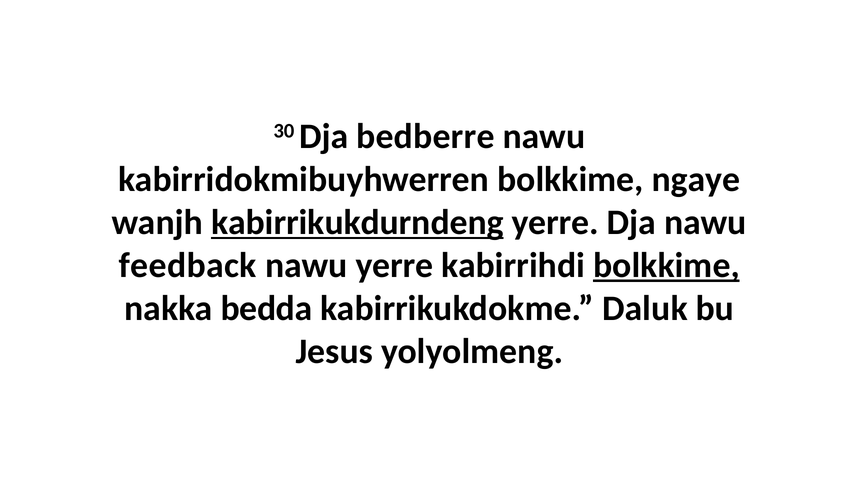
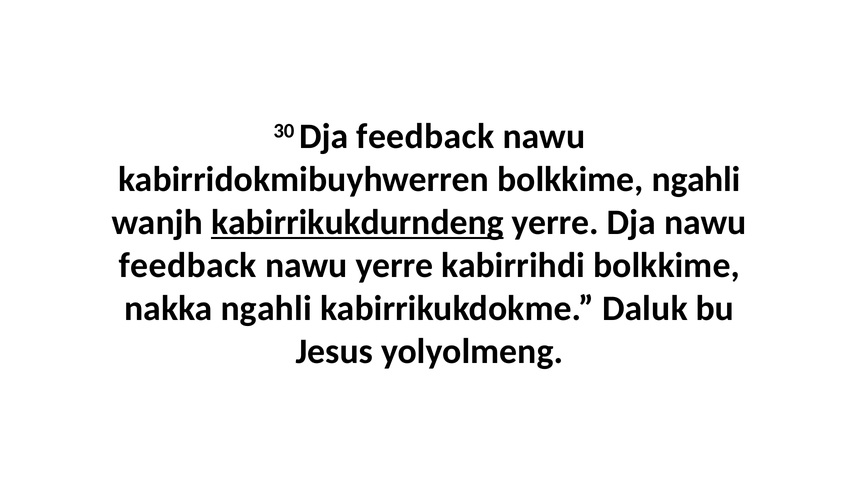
Dja bedberre: bedberre -> feedback (425, 137)
bolkkime ngaye: ngaye -> ngahli (696, 180)
bolkkime underline: present -> none (666, 266)
nakka bedda: bedda -> ngahli (266, 308)
